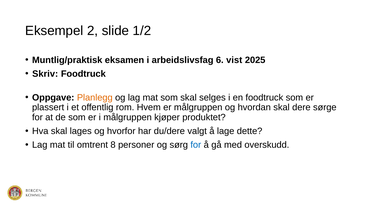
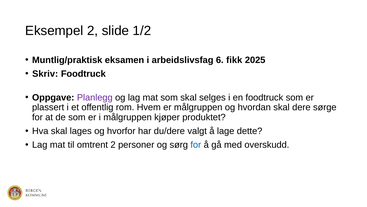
vist: vist -> fikk (234, 60)
Planlegg colour: orange -> purple (95, 97)
omtrent 8: 8 -> 2 (113, 145)
